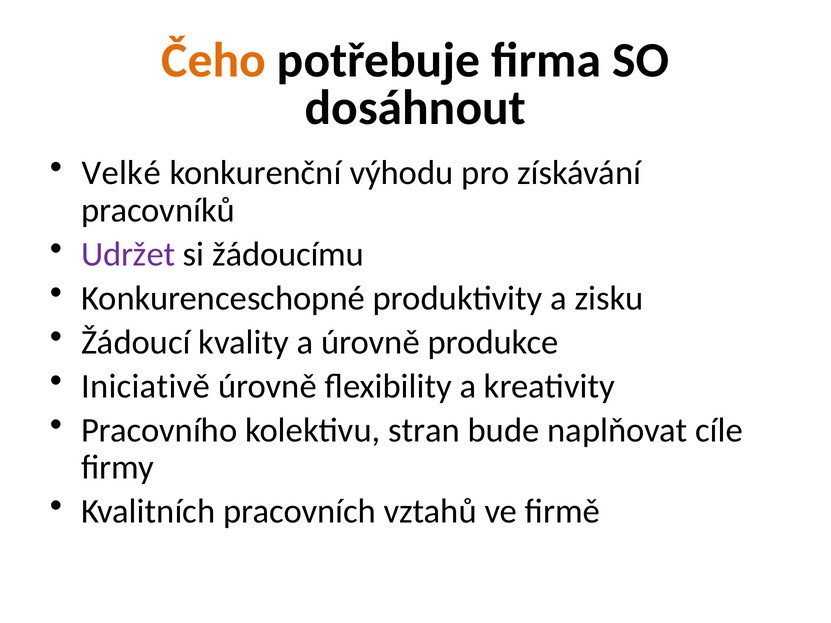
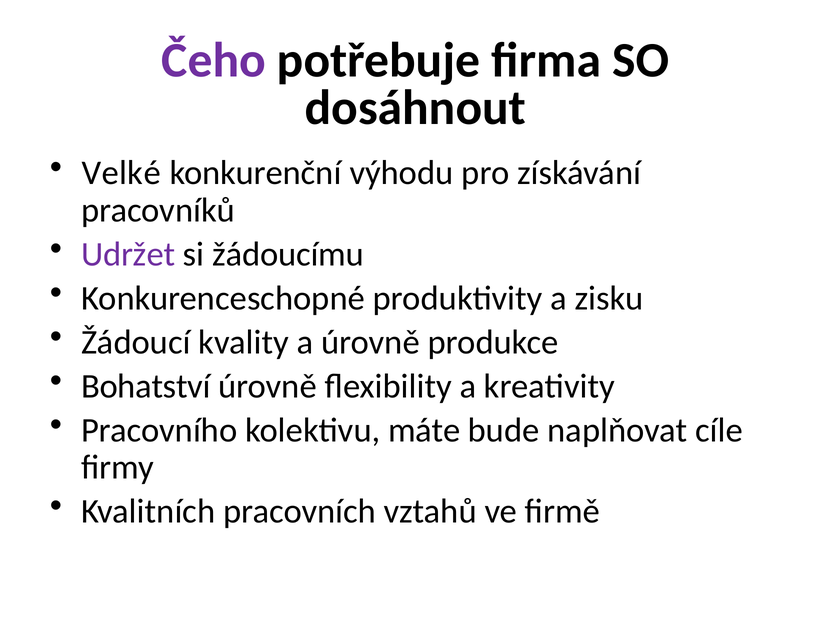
Čeho colour: orange -> purple (214, 61)
Iniciativě: Iniciativě -> Bohatství (146, 386)
stran: stran -> máte (424, 430)
